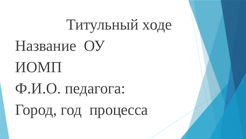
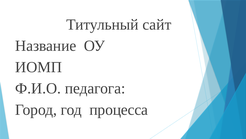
ходе: ходе -> сайт (157, 24)
